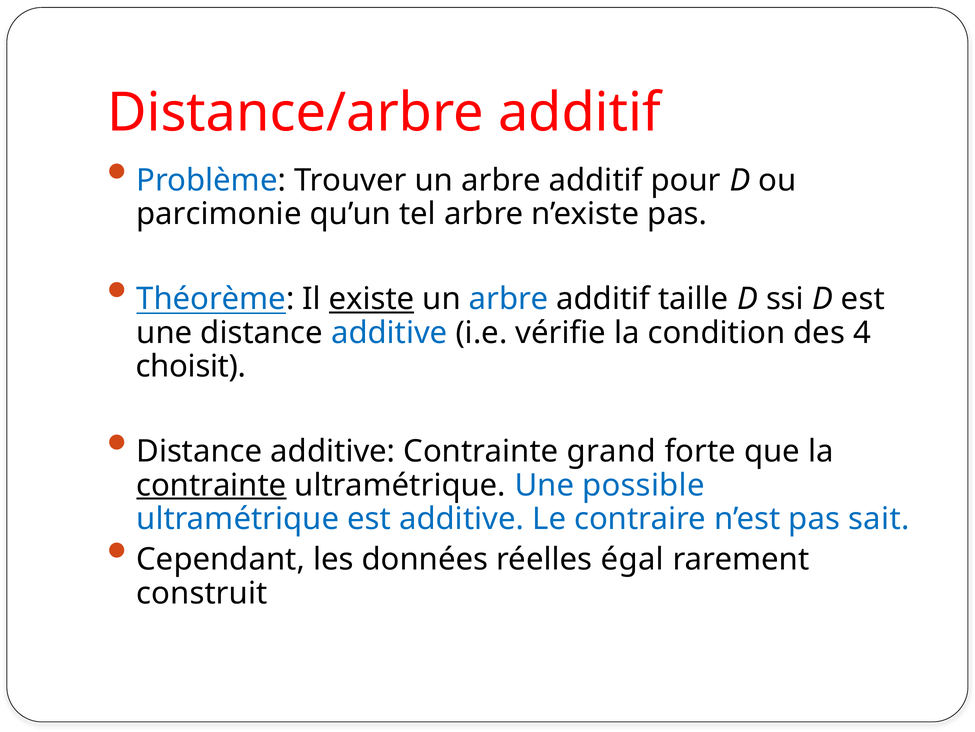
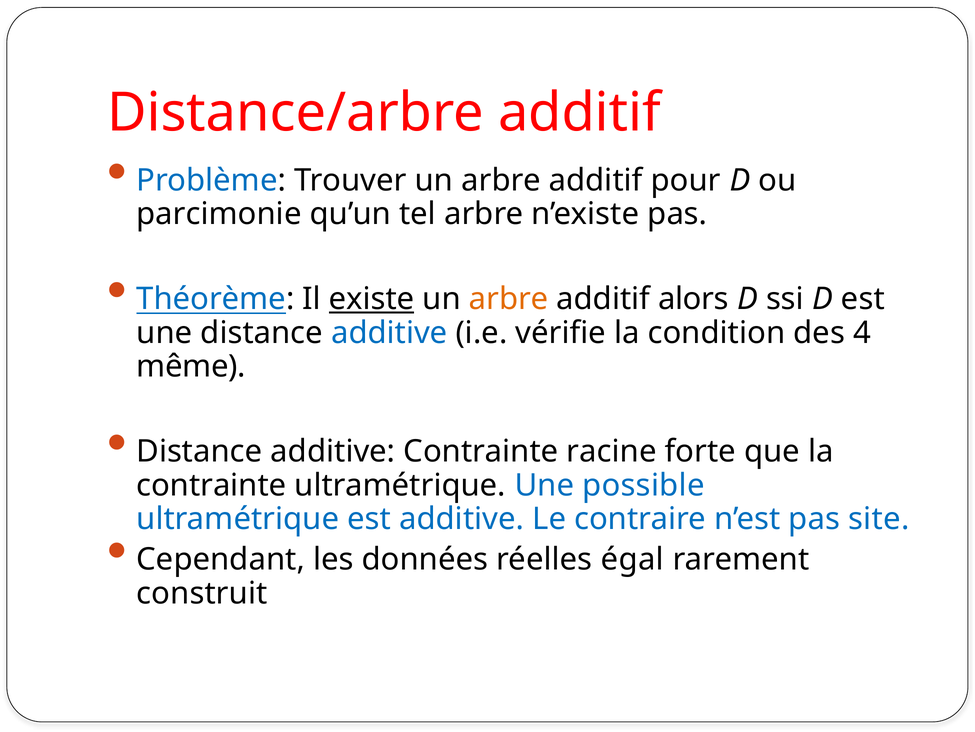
arbre colour: blue -> orange (509, 299)
taille: taille -> alors (693, 299)
choisit: choisit -> même (191, 366)
grand: grand -> racine (611, 451)
contrainte underline: present -> none (211, 485)
sait: sait -> site (879, 518)
